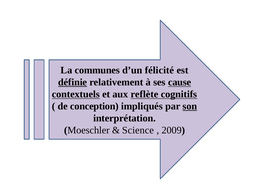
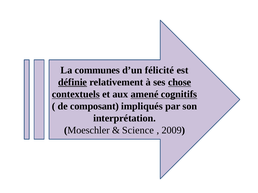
cause: cause -> chose (180, 82)
reflète: reflète -> amené (145, 94)
conception: conception -> composant (94, 106)
son underline: present -> none (190, 106)
